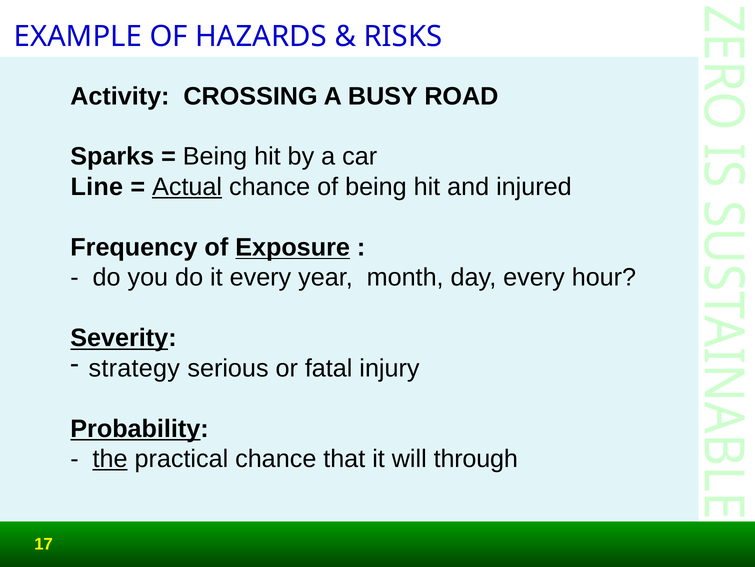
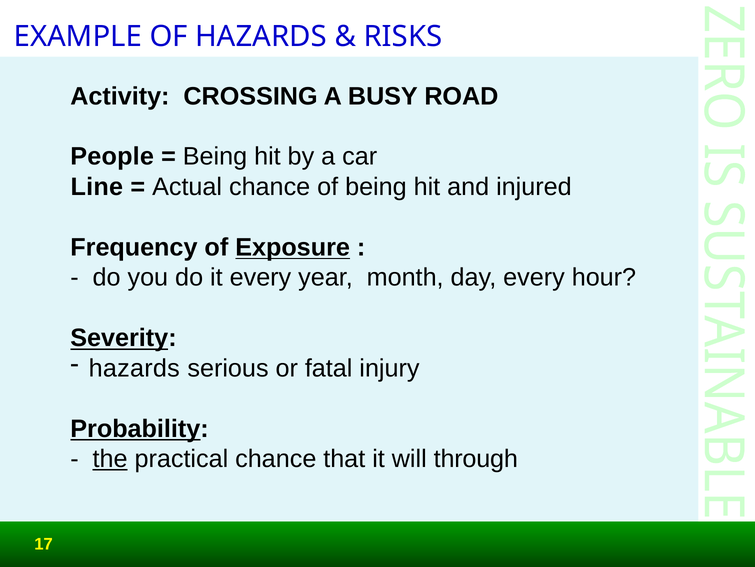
Sparks: Sparks -> People (112, 156)
Actual underline: present -> none (187, 187)
strategy: strategy -> hazards (134, 368)
